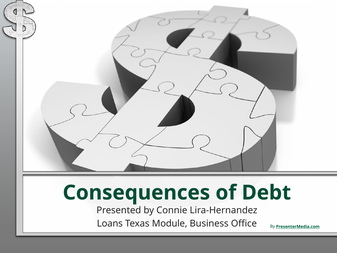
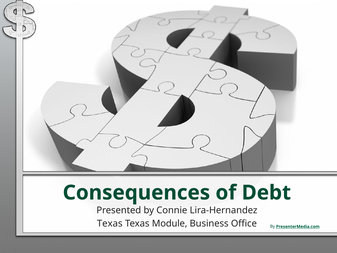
Loans: Loans -> Texas (110, 223)
